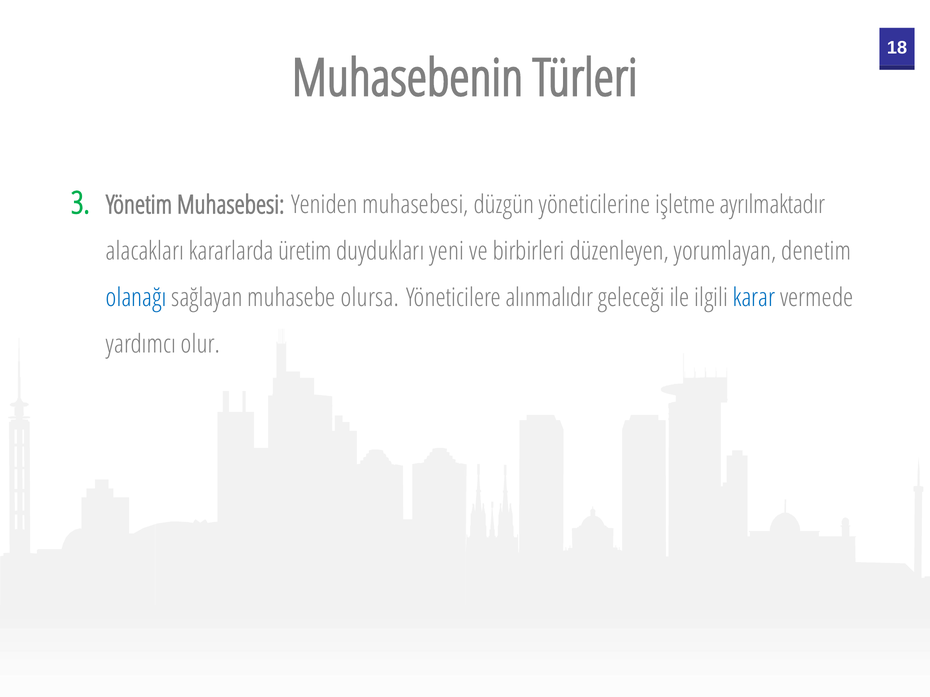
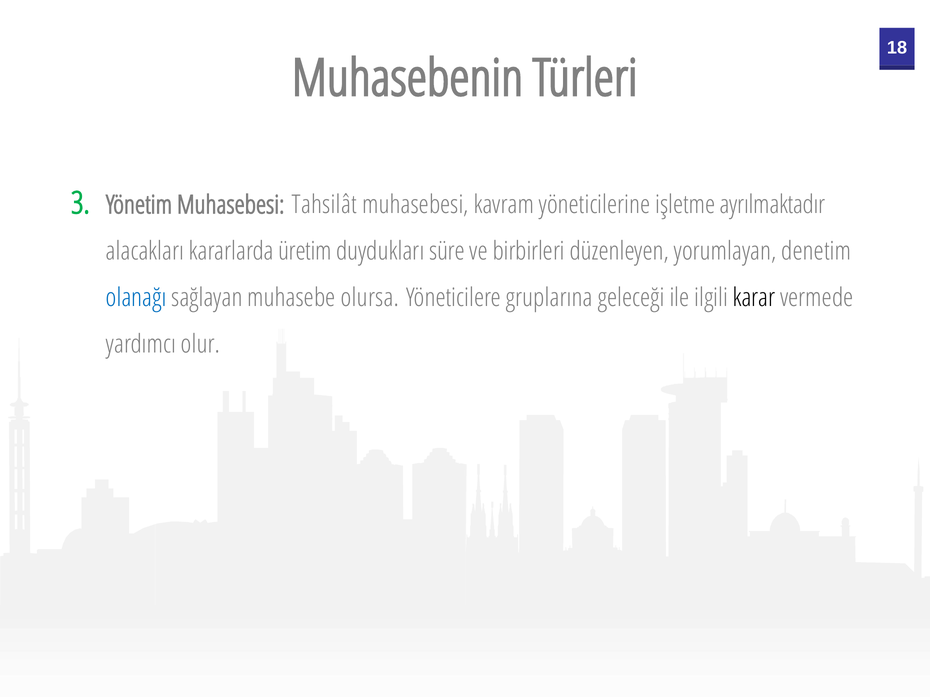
Yeniden: Yeniden -> Tahsilât (324, 205)
düzgün: düzgün -> kavram (504, 205)
yeni: yeni -> süre (447, 252)
alınmalıdır: alınmalıdır -> gruplarına (549, 298)
karar colour: blue -> black (754, 298)
